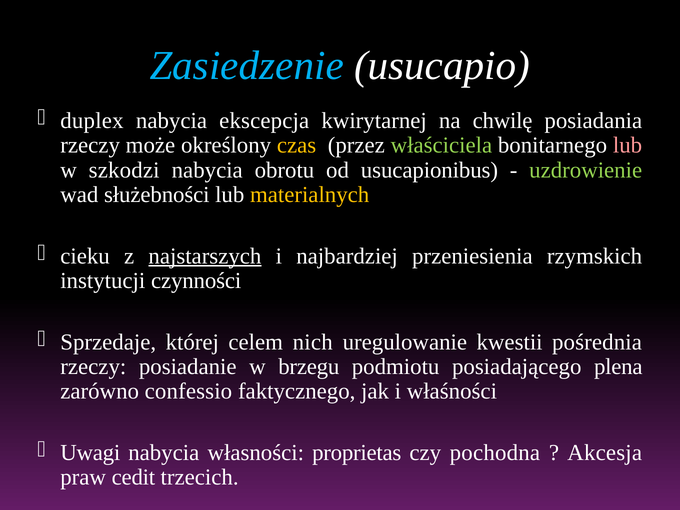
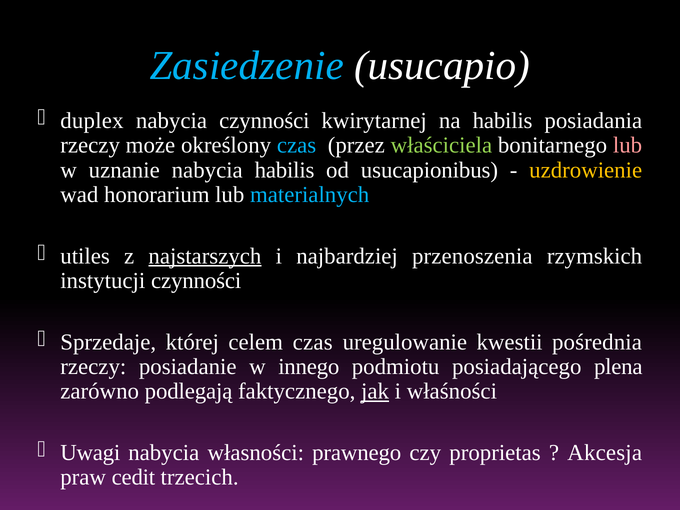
nabycia ekscepcja: ekscepcja -> czynności (264, 121)
na chwilę: chwilę -> habilis (503, 121)
czas colour: yellow -> light blue (297, 145)
szkodzi: szkodzi -> uznanie (124, 170)
nabycia obrotu: obrotu -> habilis (285, 170)
uzdrowienie colour: light green -> yellow (586, 170)
służebności: służebności -> honorarium (157, 195)
materialnych colour: yellow -> light blue (310, 195)
cieku: cieku -> utiles (85, 256)
przeniesienia: przeniesienia -> przenoszenia (472, 256)
celem nich: nich -> czas (313, 342)
brzegu: brzegu -> innego (309, 367)
confessio: confessio -> podlegają (189, 391)
jak underline: none -> present (375, 391)
proprietas: proprietas -> prawnego (357, 453)
pochodna: pochodna -> proprietas (495, 453)
